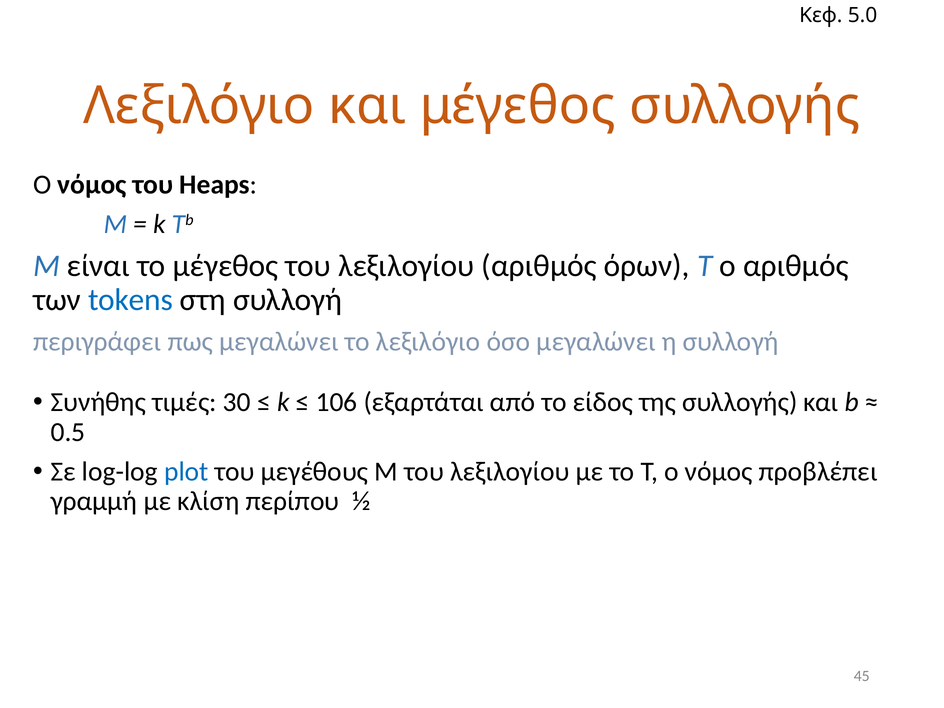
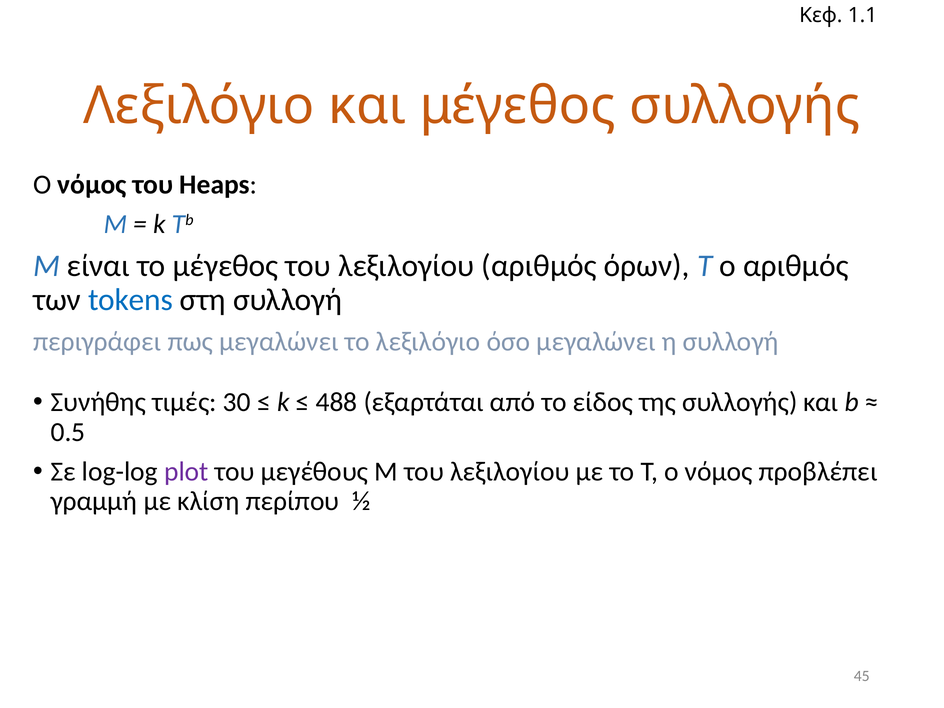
5.0: 5.0 -> 1.1 (863, 15)
106: 106 -> 488 (337, 402)
plot colour: blue -> purple (186, 472)
